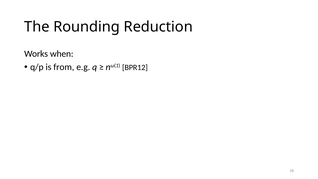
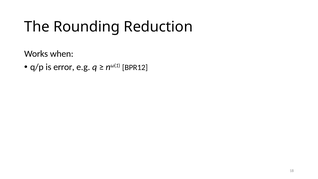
from: from -> error (64, 67)
